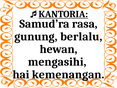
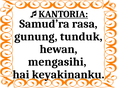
berlalu: berlalu -> tunduk (81, 36)
kemenangan: kemenangan -> keyakinanku (68, 74)
